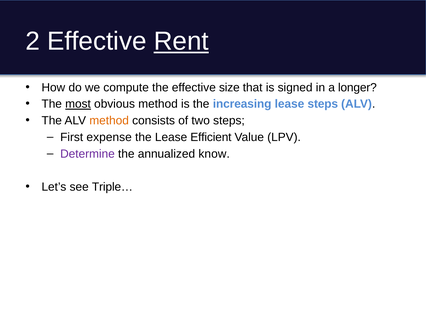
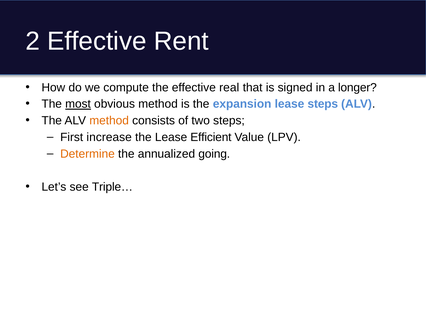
Rent underline: present -> none (181, 41)
size: size -> real (229, 87)
increasing: increasing -> expansion (242, 104)
expense: expense -> increase (109, 137)
Determine colour: purple -> orange (87, 154)
know: know -> going (214, 154)
